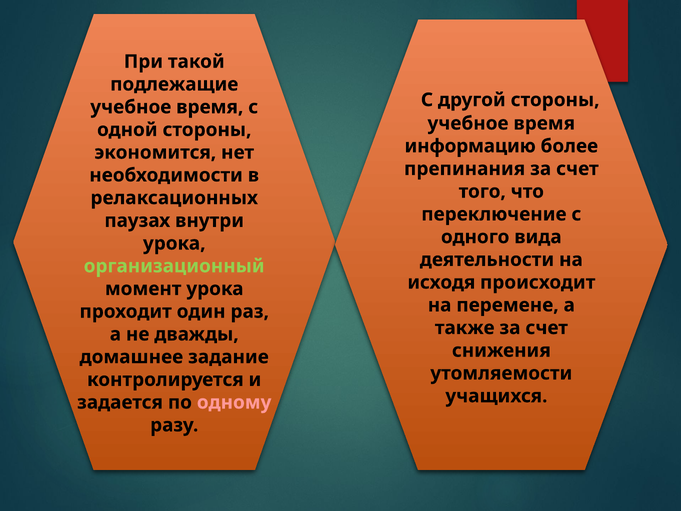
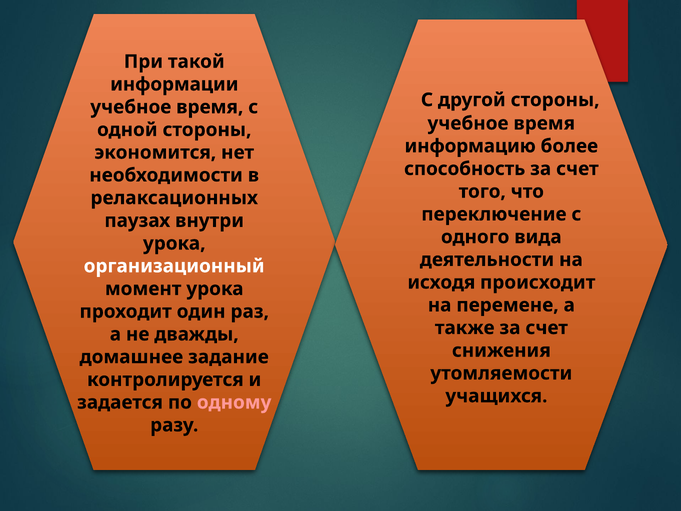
подлежащие: подлежащие -> информации (174, 84)
препинания: препинания -> способность (465, 169)
организационный colour: light green -> white (174, 266)
